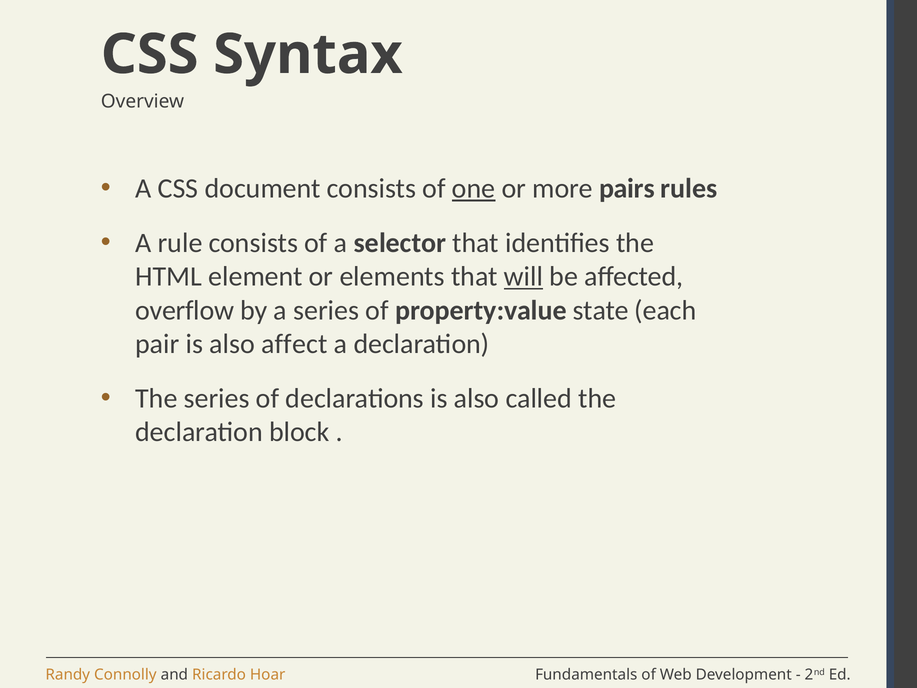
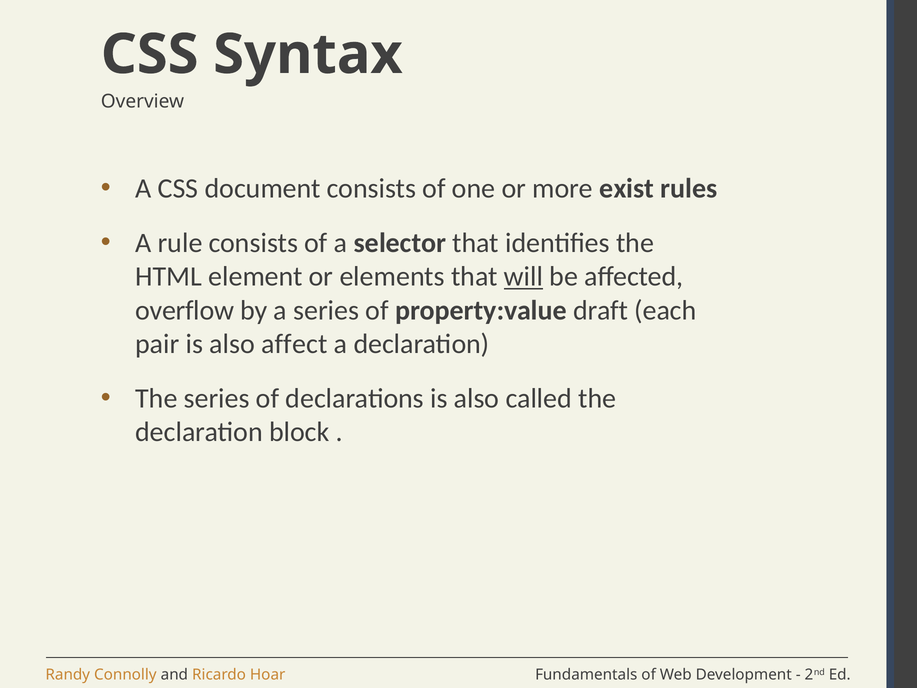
one underline: present -> none (474, 188)
pairs: pairs -> exist (627, 188)
state: state -> draft (601, 310)
